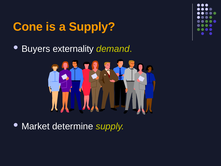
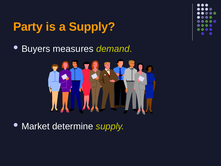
Cone: Cone -> Party (28, 27)
externality: externality -> measures (73, 49)
